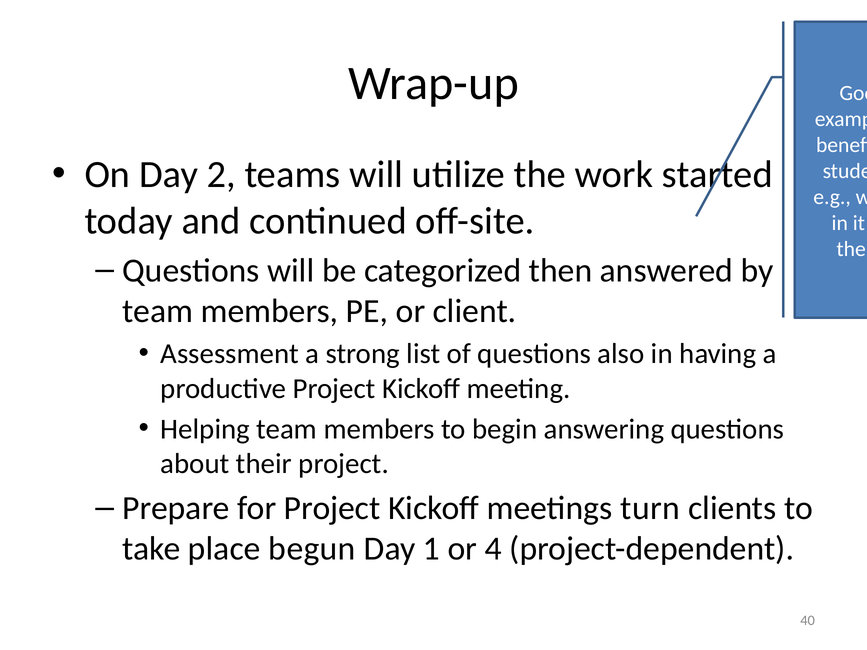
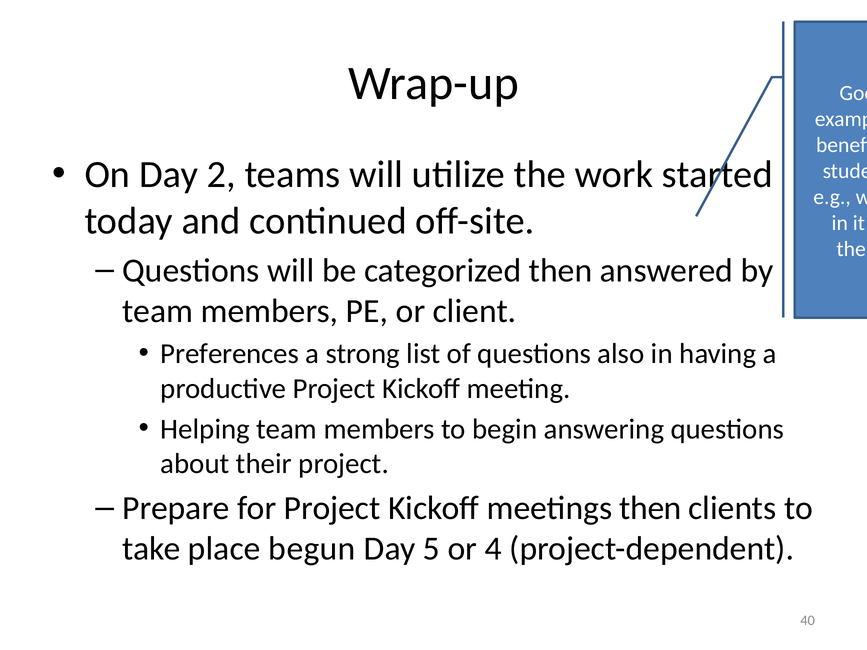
Assessment: Assessment -> Preferences (230, 354)
meetings turn: turn -> then (650, 508)
1: 1 -> 5 (432, 549)
